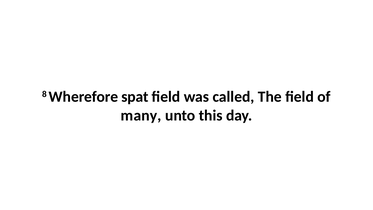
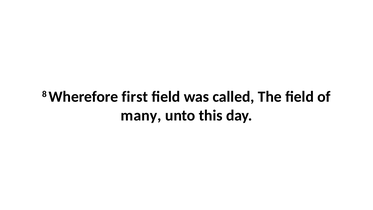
spat: spat -> first (135, 97)
